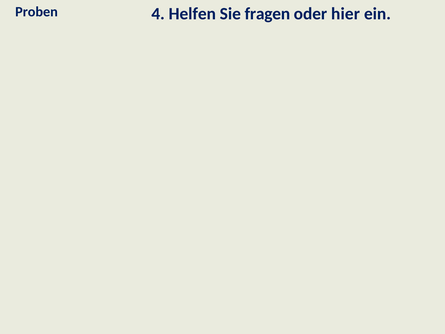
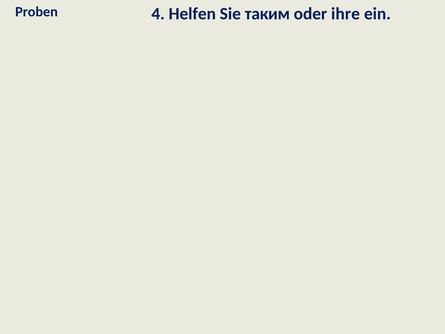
fragen: fragen -> таким (267, 14)
hier: hier -> ihre (345, 14)
